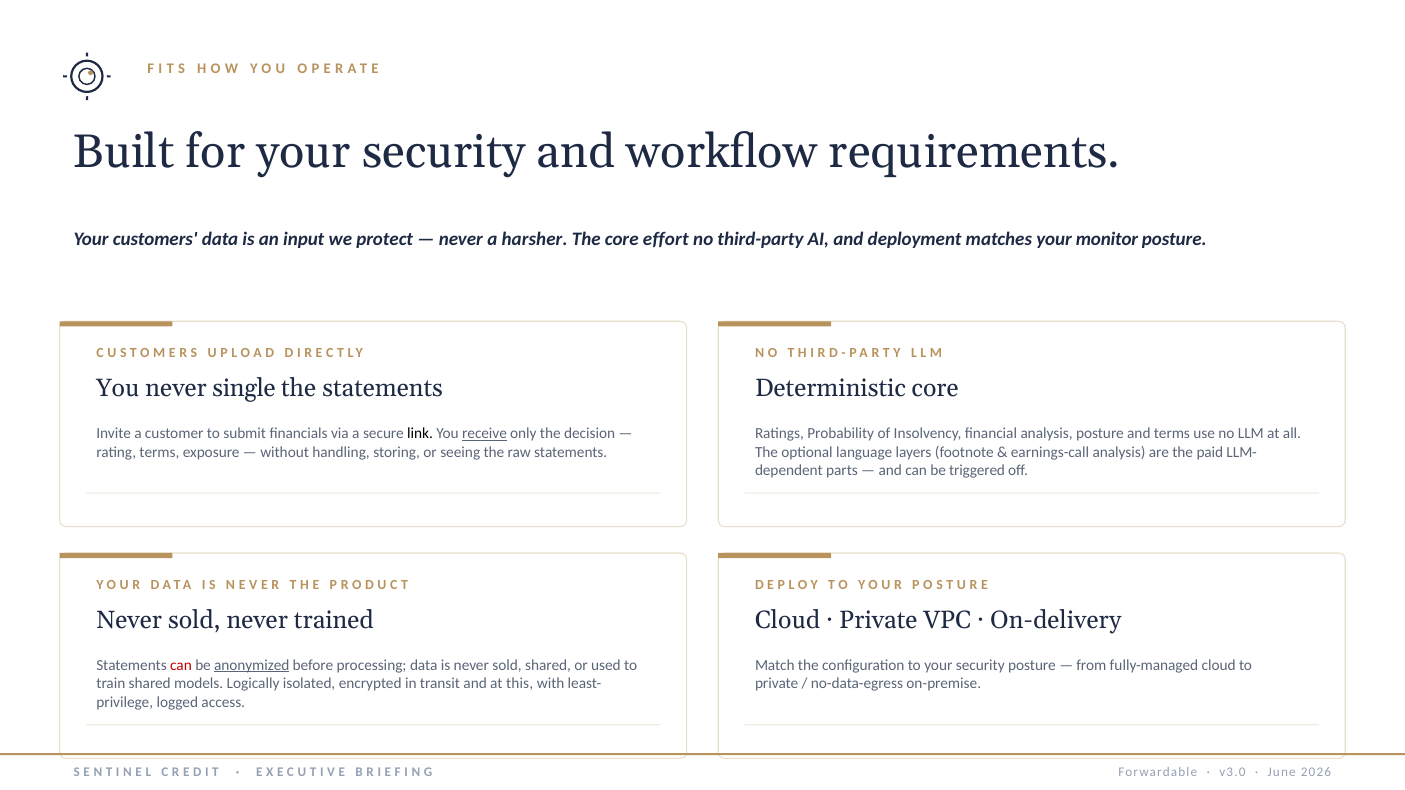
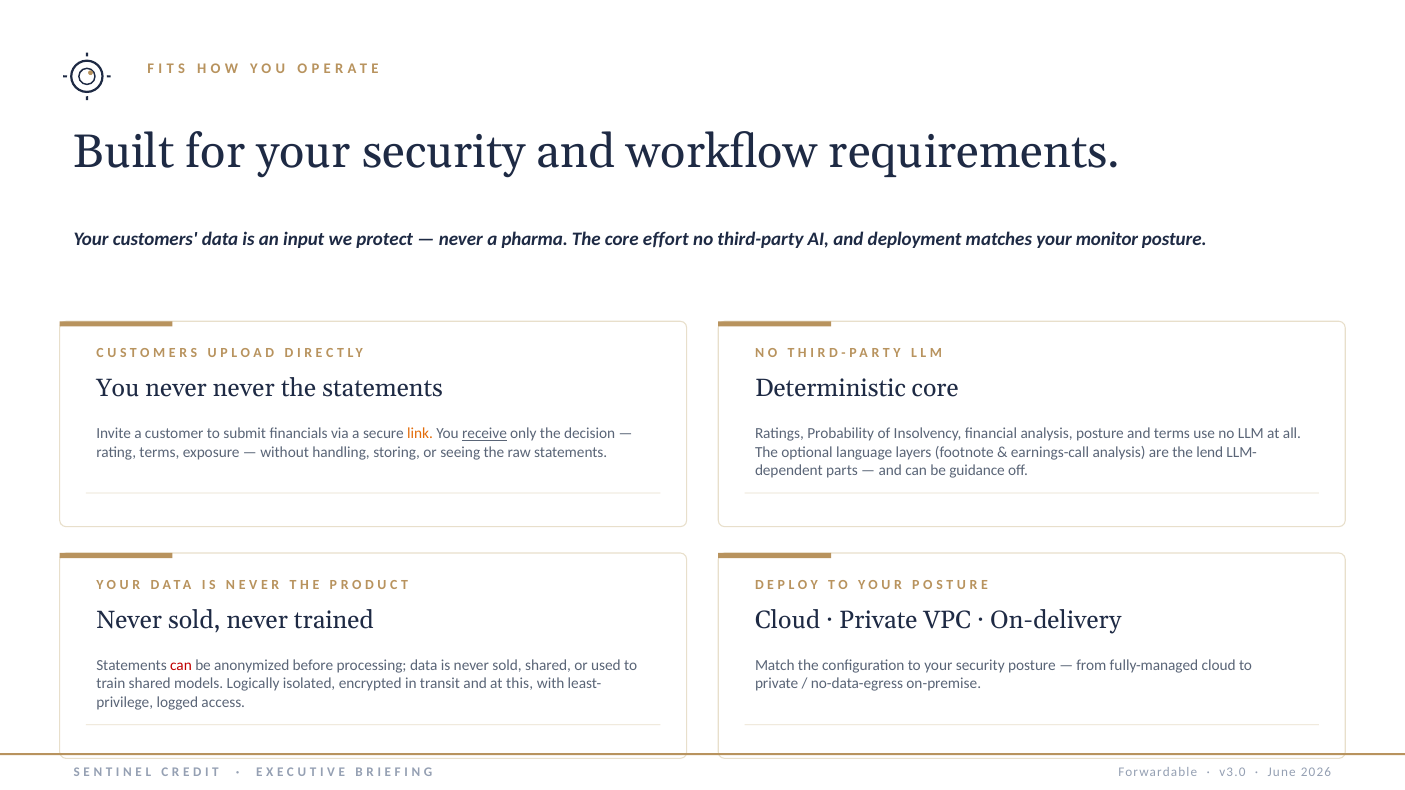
harsher: harsher -> pharma (535, 239)
never single: single -> never (244, 389)
link colour: black -> orange (420, 434)
paid: paid -> lend (1210, 452)
triggered: triggered -> guidance (977, 471)
anonymized underline: present -> none (252, 666)
